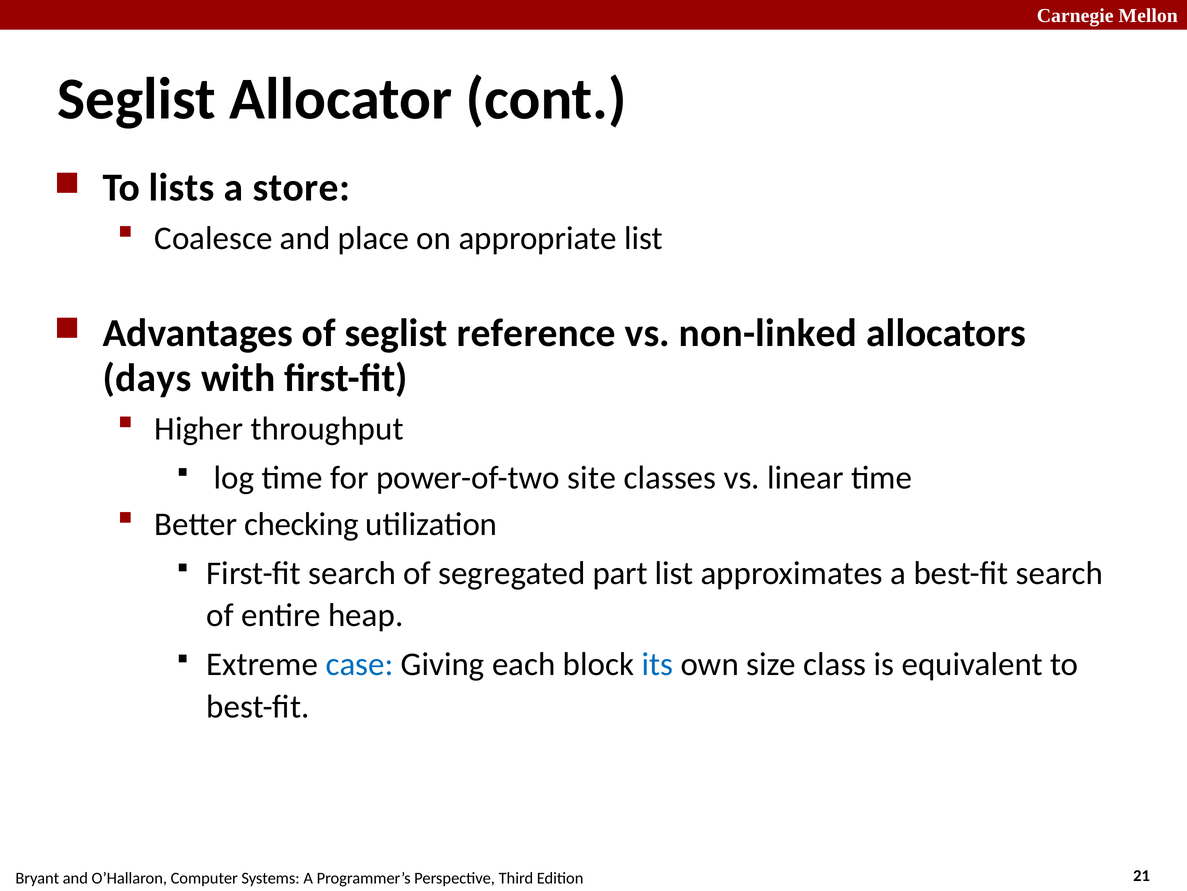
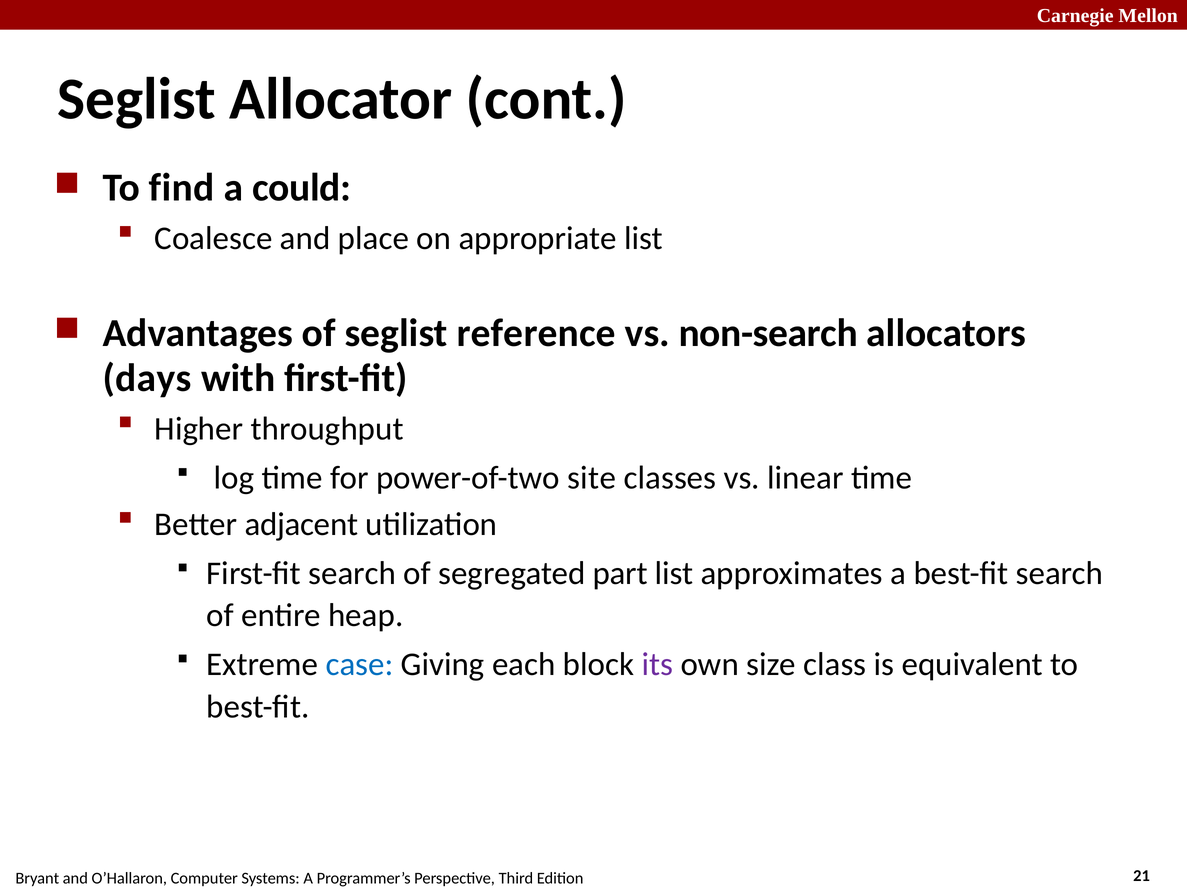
lists: lists -> find (182, 187)
store: store -> could (302, 187)
non-linked: non-linked -> non-search (768, 333)
checking: checking -> adjacent (301, 524)
its colour: blue -> purple (657, 664)
